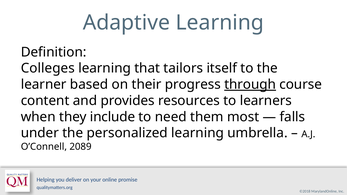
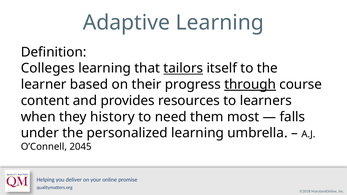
tailors underline: none -> present (183, 68)
include: include -> history (112, 117)
2089: 2089 -> 2045 (80, 147)
